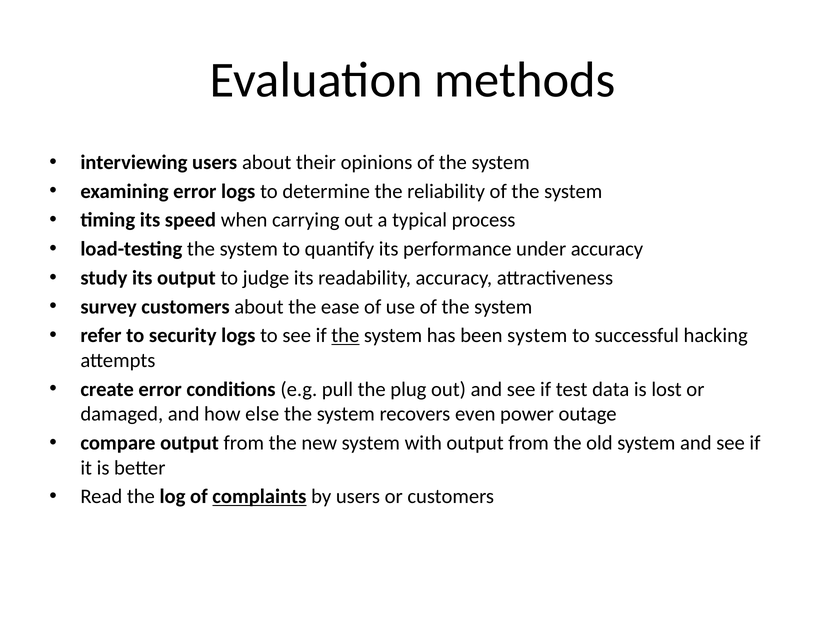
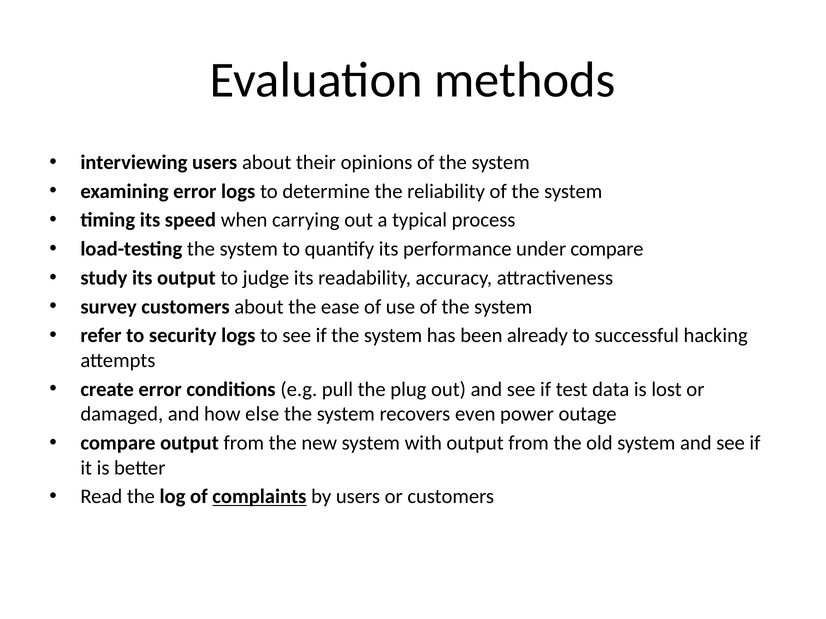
under accuracy: accuracy -> compare (607, 249)
the underline: present -> none (345, 336)
been system: system -> already (537, 336)
